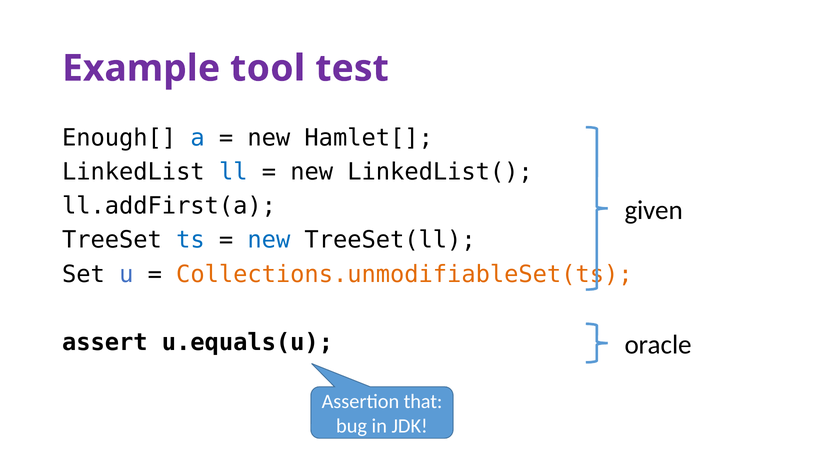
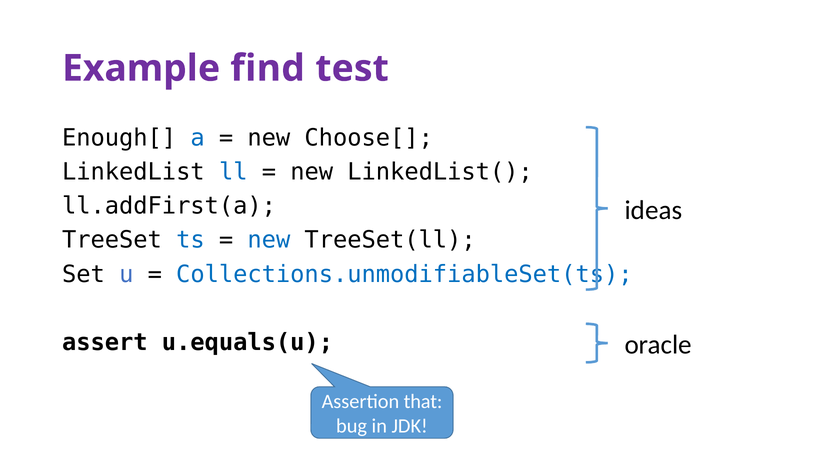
tool: tool -> find (268, 68)
Hamlet[: Hamlet[ -> Choose[ (369, 138)
given: given -> ideas (654, 210)
Collections.unmodifiableSet(ts colour: orange -> blue (404, 274)
